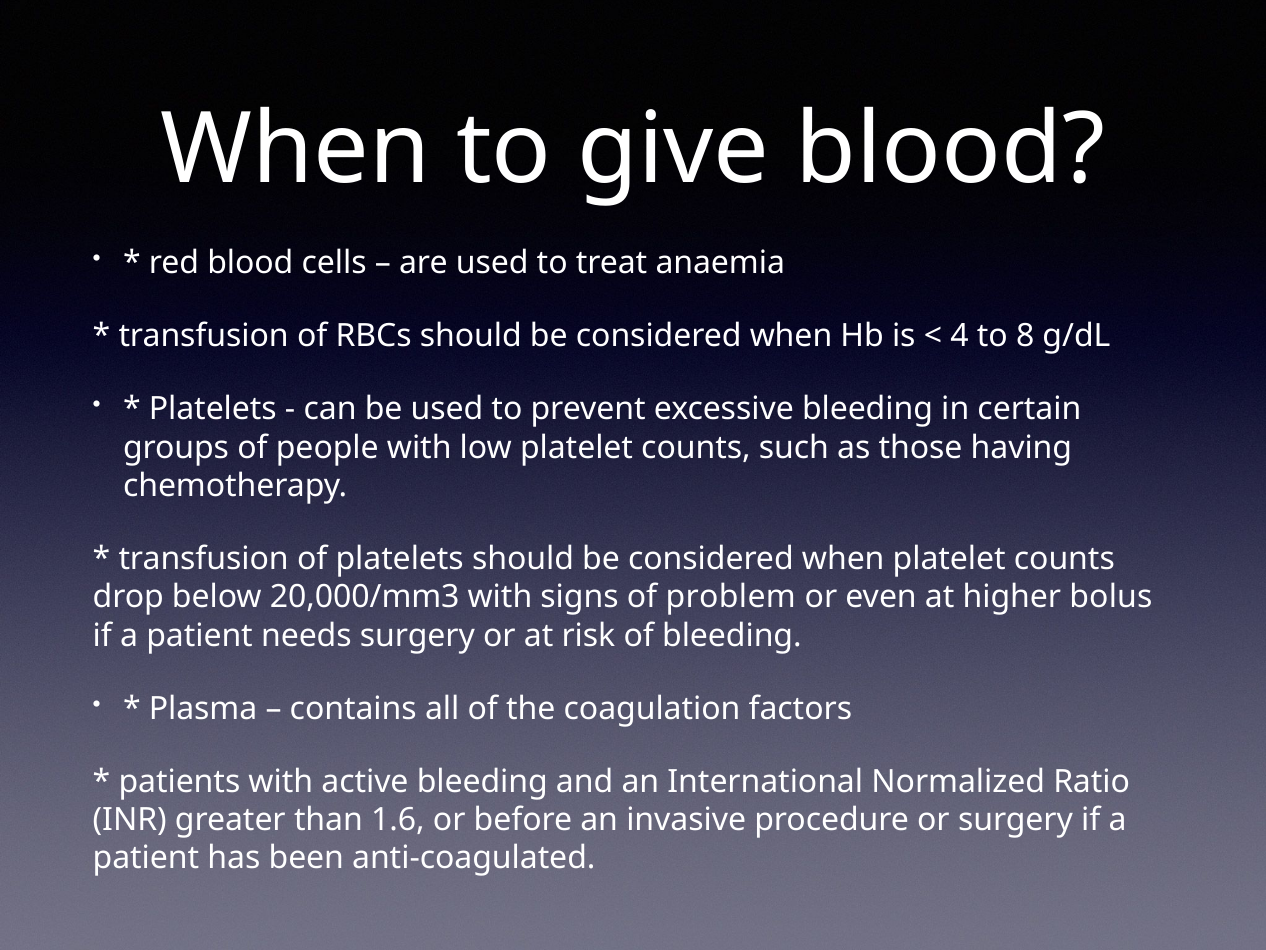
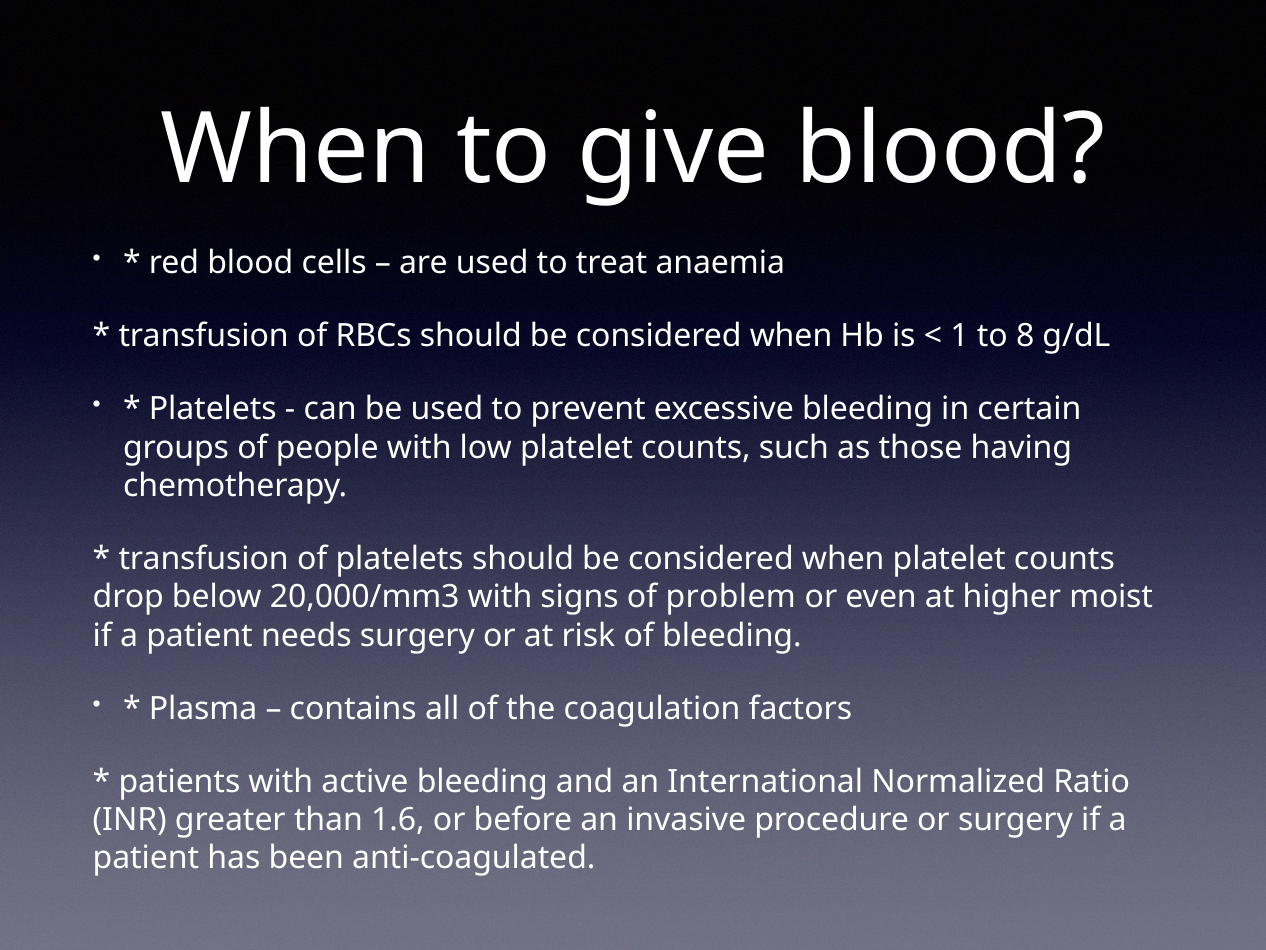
4: 4 -> 1 (960, 336)
bolus: bolus -> moist (1111, 597)
